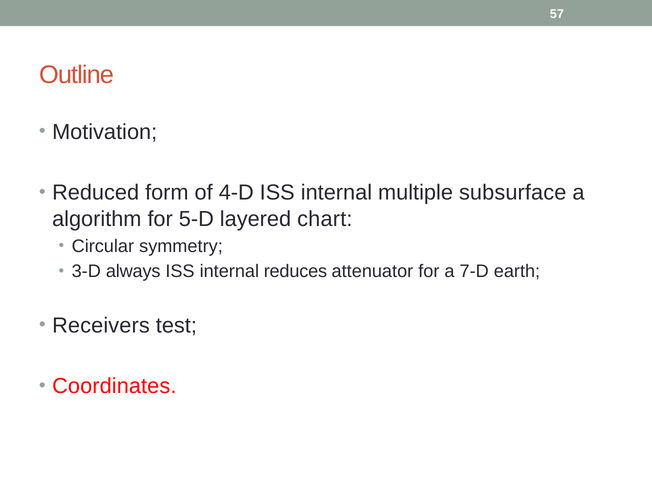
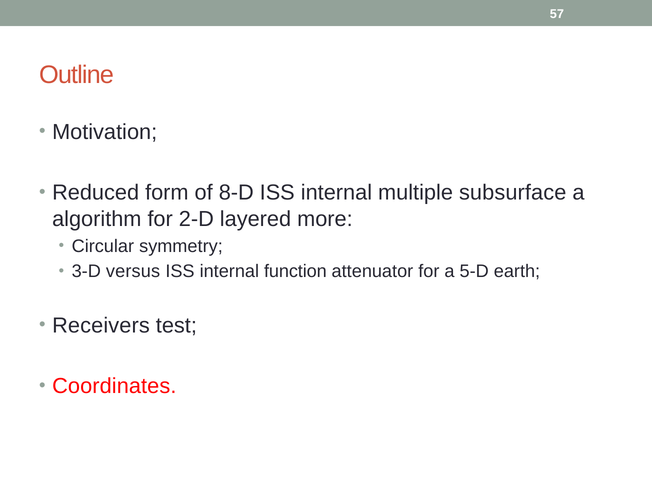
4-D: 4-D -> 8-D (236, 193)
5-D: 5-D -> 2-D (196, 219)
chart: chart -> more (325, 219)
always: always -> versus (133, 271)
reduces: reduces -> function (295, 271)
7-D: 7-D -> 5-D (474, 271)
